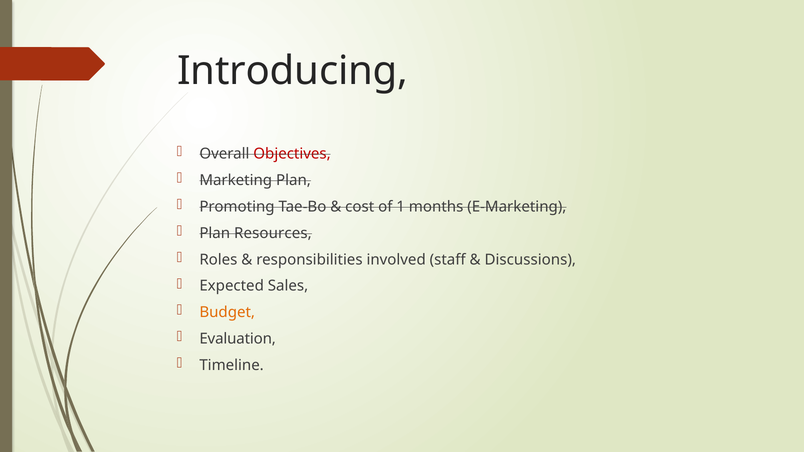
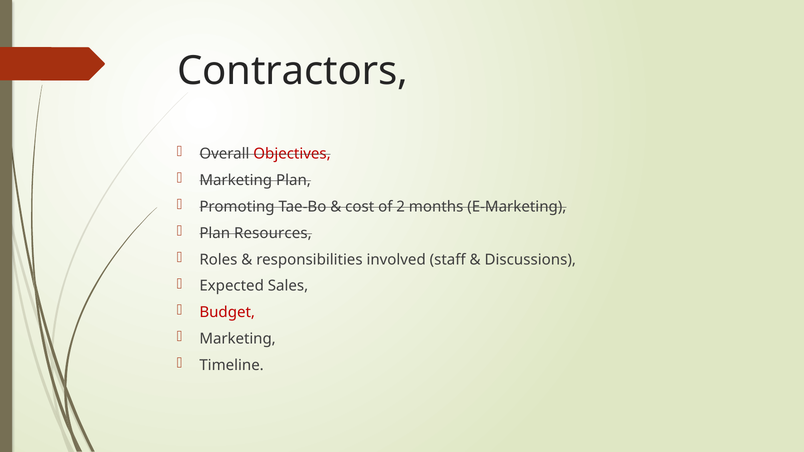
Introducing: Introducing -> Contractors (293, 71)
1: 1 -> 2 (401, 207)
Budget colour: orange -> red (227, 313)
Evaluation: Evaluation -> Marketing (238, 339)
